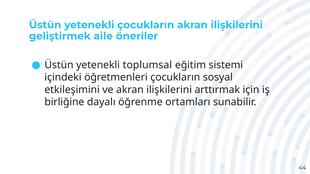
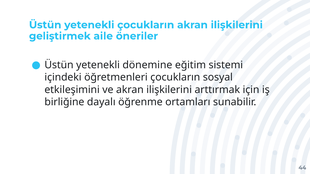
toplumsal: toplumsal -> dönemine (147, 65)
